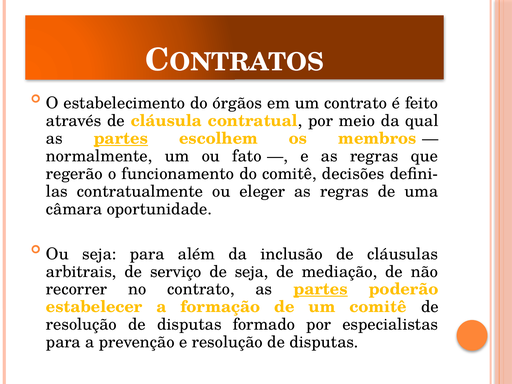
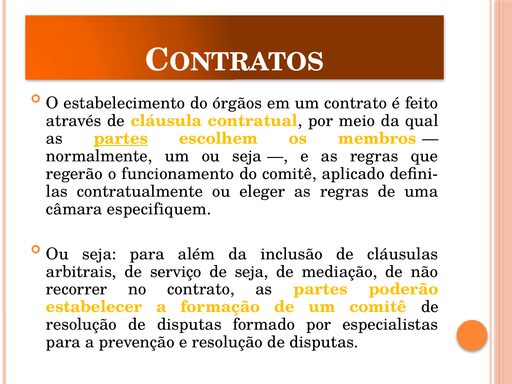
um ou fato: fato -> seja (247, 156)
decisões: decisões -> aplicado (353, 174)
oportunidade: oportunidade -> especifiquem (159, 209)
partes underline: present -> none (321, 289)
